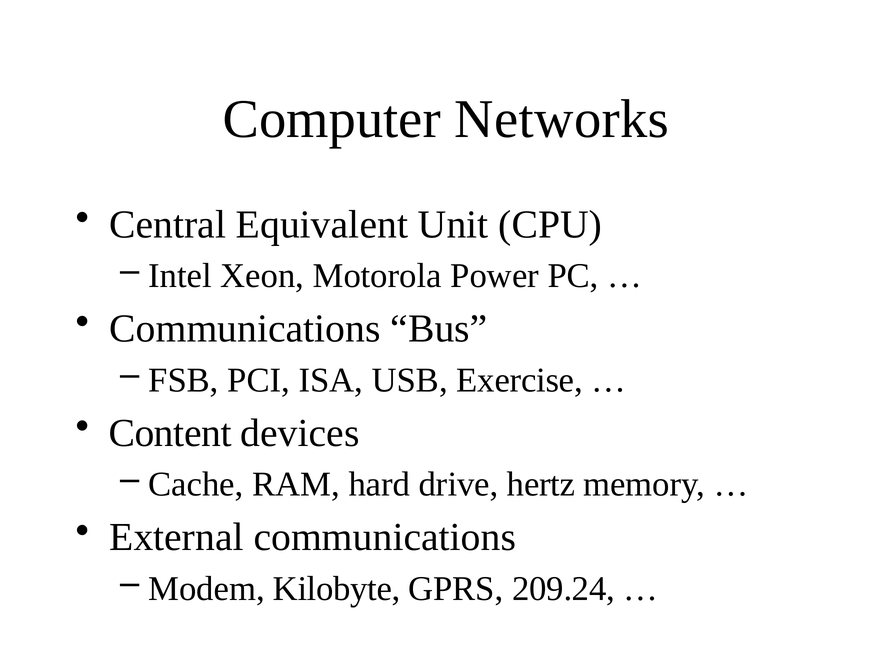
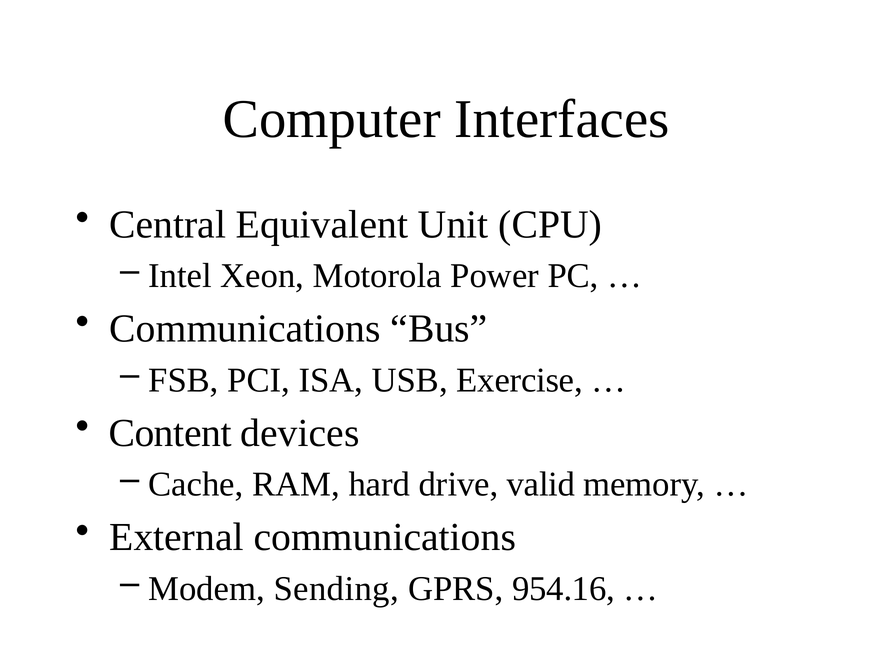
Networks: Networks -> Interfaces (562, 119)
hertz: hertz -> valid (541, 484)
Kilobyte: Kilobyte -> Sending (336, 588)
209.24: 209.24 -> 954.16 (564, 588)
